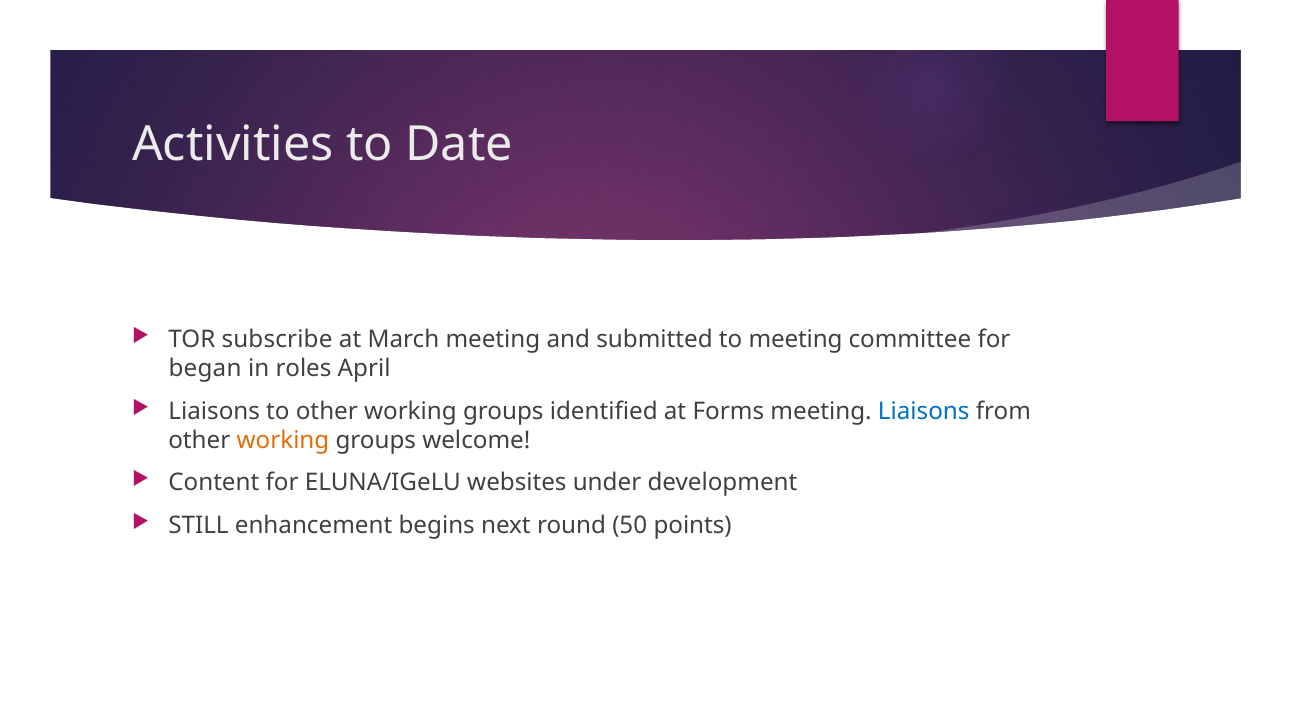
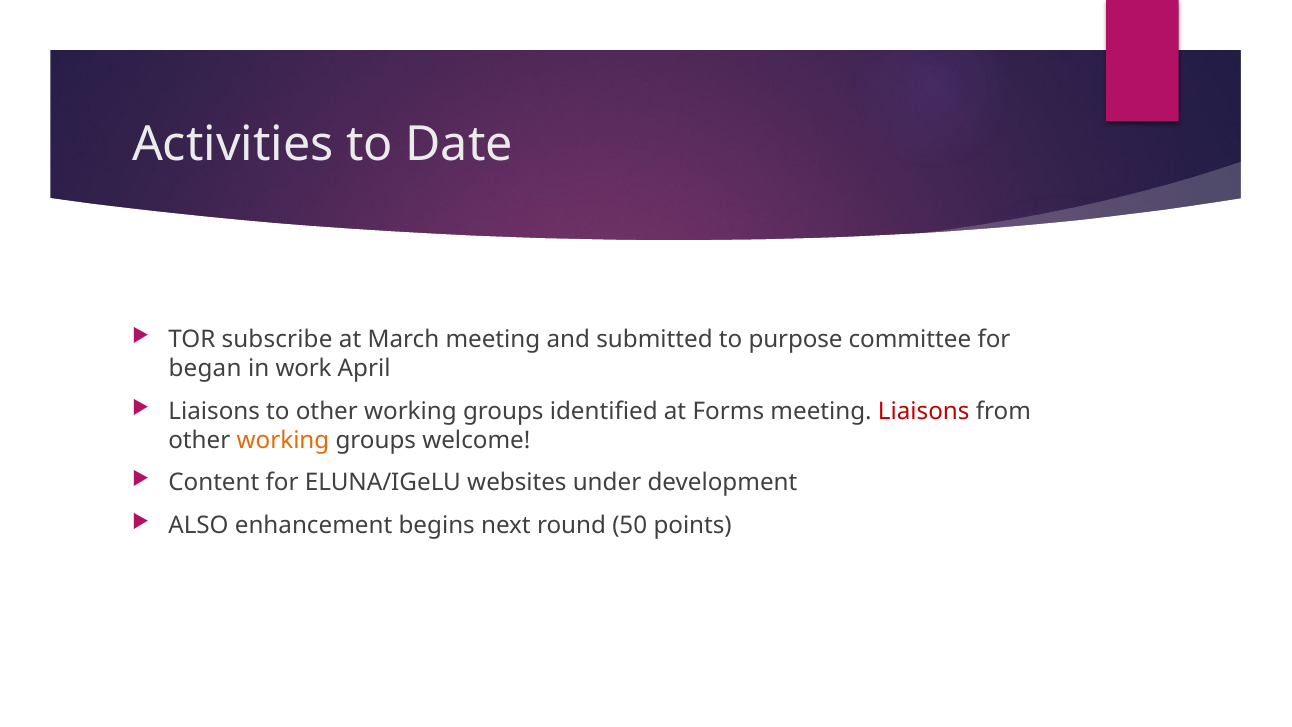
to meeting: meeting -> purpose (796, 340)
roles: roles -> work (304, 369)
Liaisons colour: blue -> red (924, 411)
STILL: STILL -> ALSO (199, 525)
